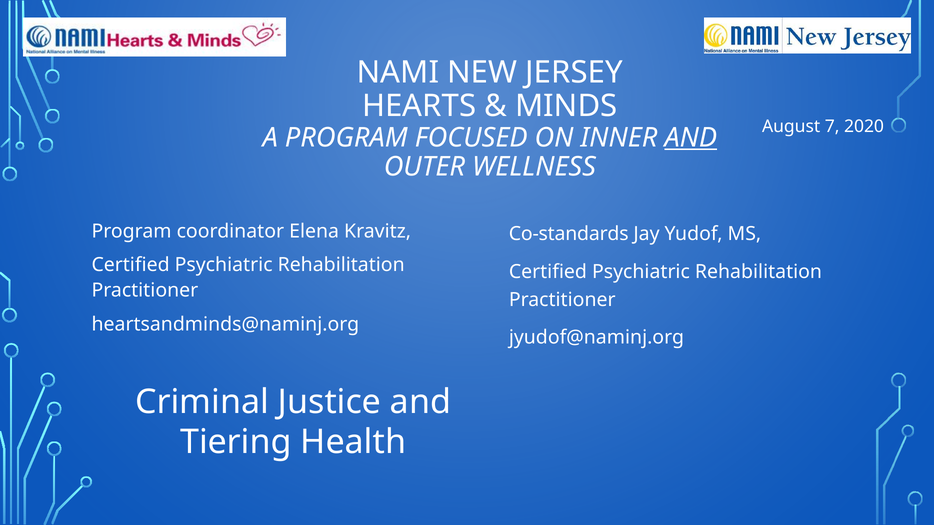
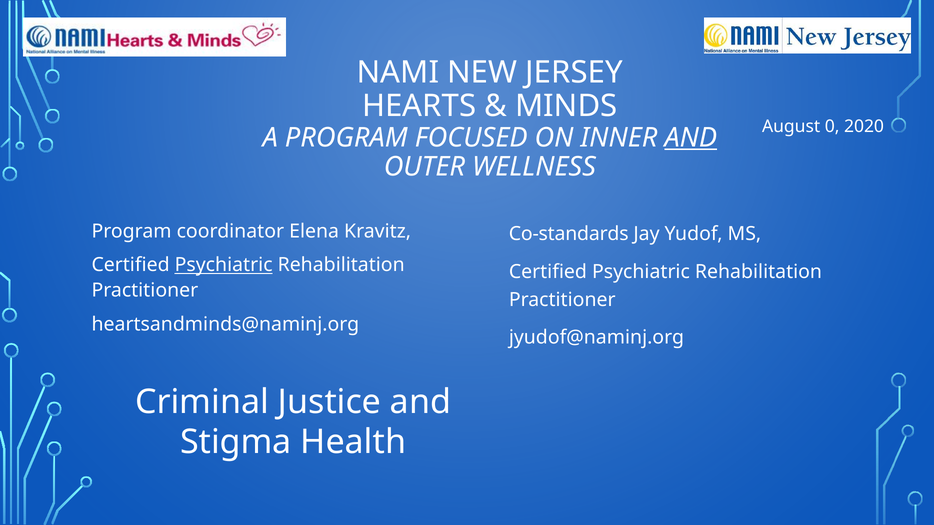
7: 7 -> 0 (832, 127)
Psychiatric underline: none -> present (224, 265)
Tiering: Tiering -> Stigma (236, 443)
